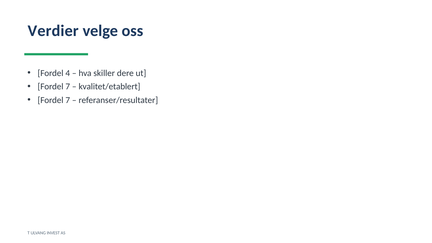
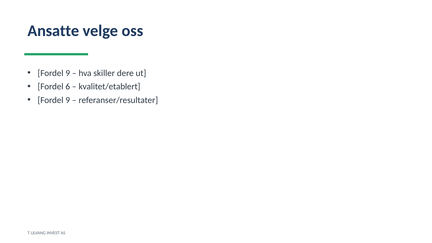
Verdier: Verdier -> Ansatte (53, 31)
4: 4 -> 9 (68, 73)
7: 7 -> 6 (68, 87)
7: 7 -> 9 (68, 100)
